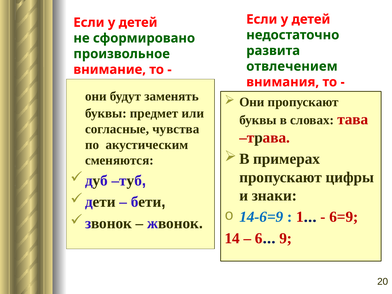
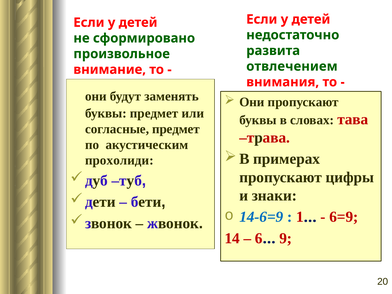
согласные чувства: чувства -> предмет (176, 129)
сменяются: сменяются -> прохолиди (119, 160)
